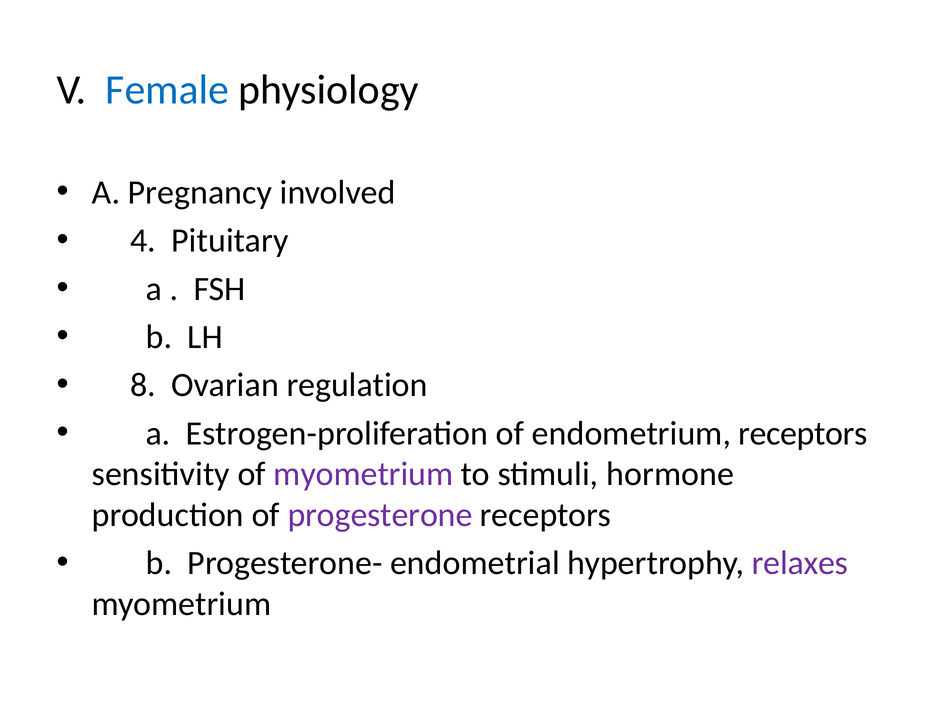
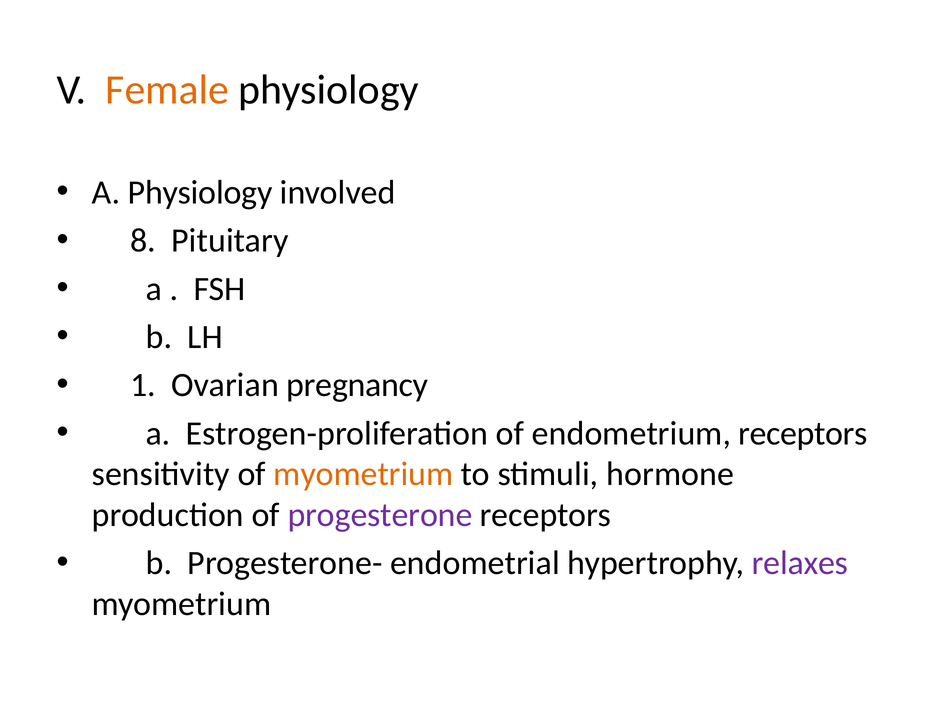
Female colour: blue -> orange (167, 90)
A Pregnancy: Pregnancy -> Physiology (200, 192)
4: 4 -> 8 (143, 240)
8: 8 -> 1 (143, 385)
regulation: regulation -> pregnancy (357, 385)
myometrium colour: purple -> orange (363, 474)
